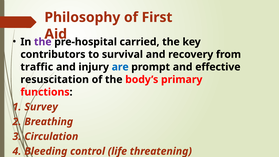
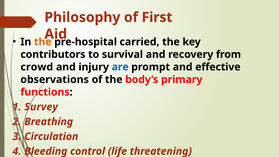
the colour: purple -> orange (43, 42)
traffic: traffic -> crowd (37, 67)
resuscitation: resuscitation -> observations (55, 79)
